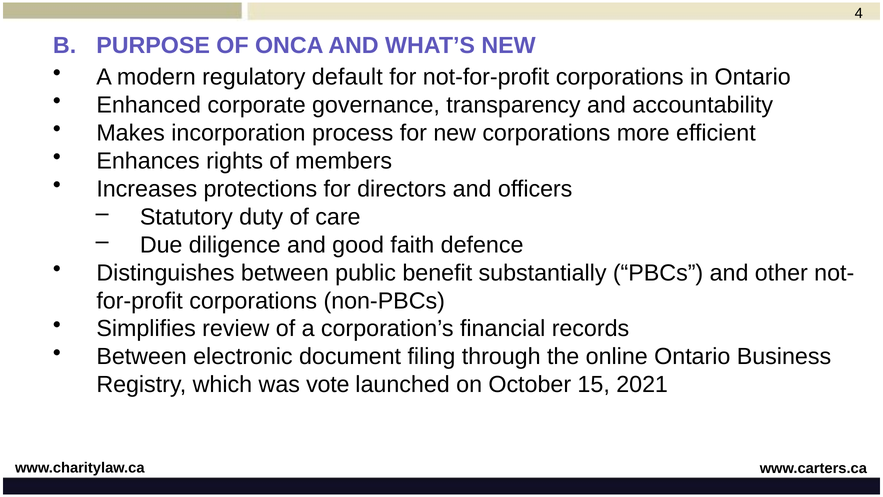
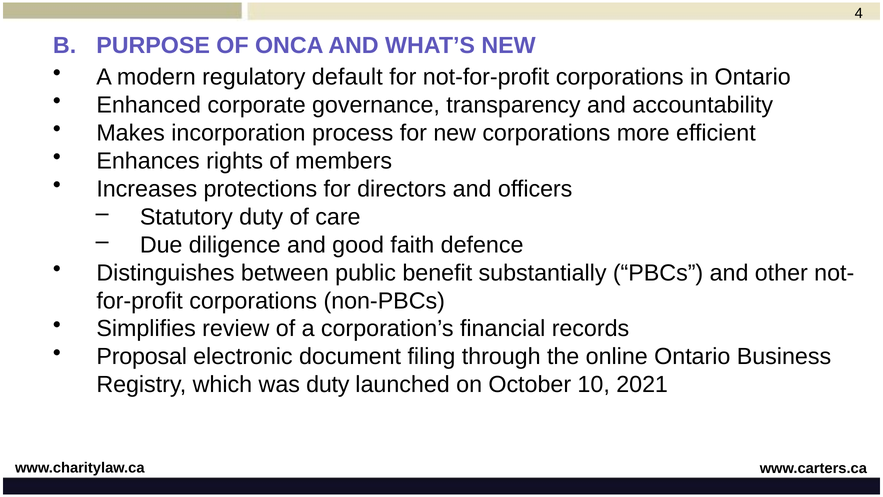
Between: Between -> Proposal (142, 357)
was vote: vote -> duty (328, 384)
15: 15 -> 10 (594, 384)
